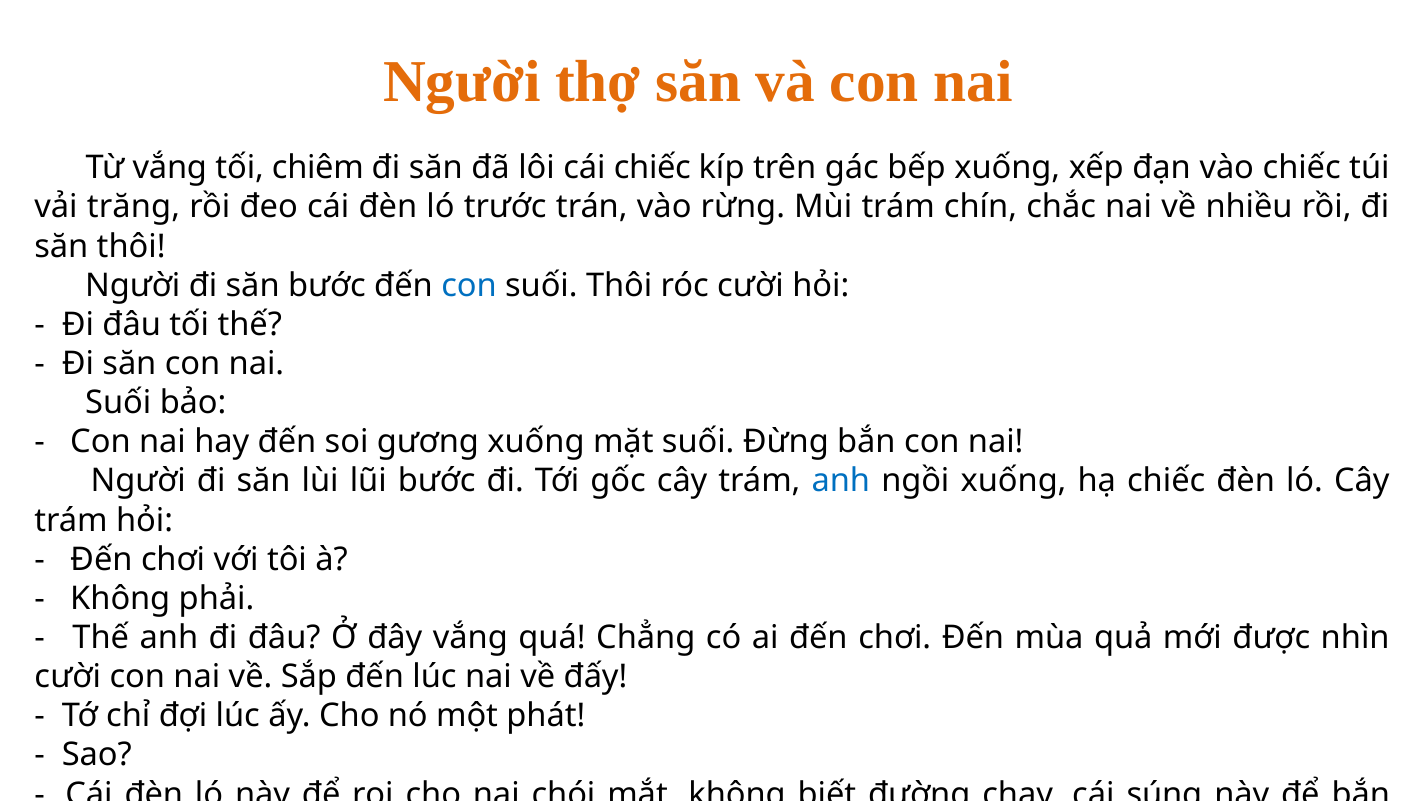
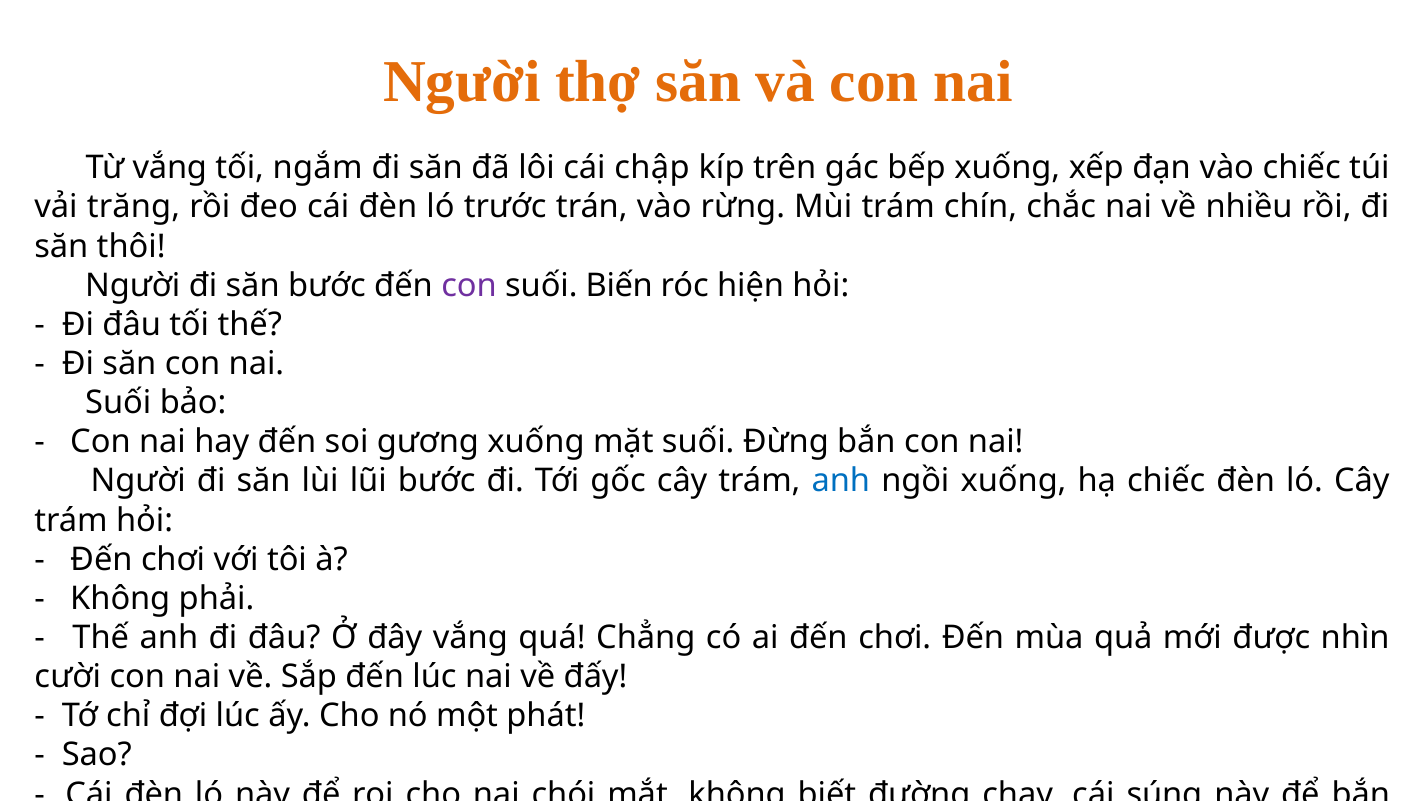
chiêm: chiêm -> ngắm (318, 168)
cái chiếc: chiếc -> chập (652, 168)
con colour: blue -> purple (469, 285)
suối Thôi: Thôi -> Biến (619, 285)
róc cười: cười -> hiện (751, 285)
